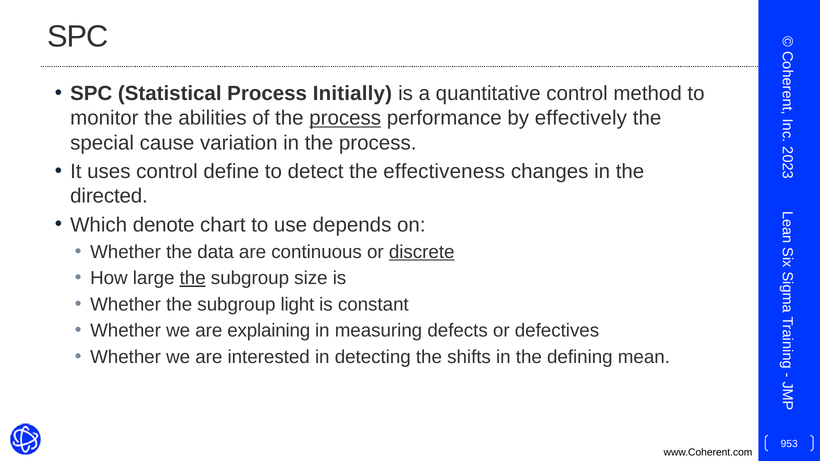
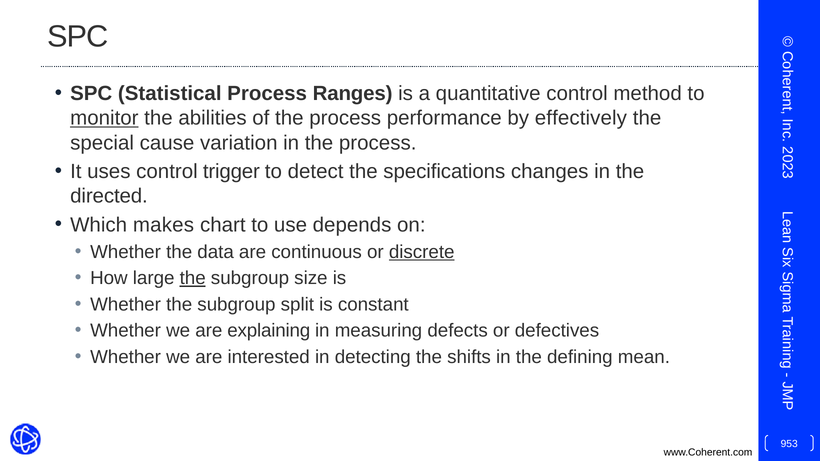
Initially: Initially -> Ranges (353, 94)
monitor underline: none -> present (104, 118)
process underline: present -> none (345, 118)
define: define -> trigger (231, 172)
effectiveness: effectiveness -> specifications (444, 172)
denote: denote -> makes (163, 225)
light: light -> split (297, 305)
